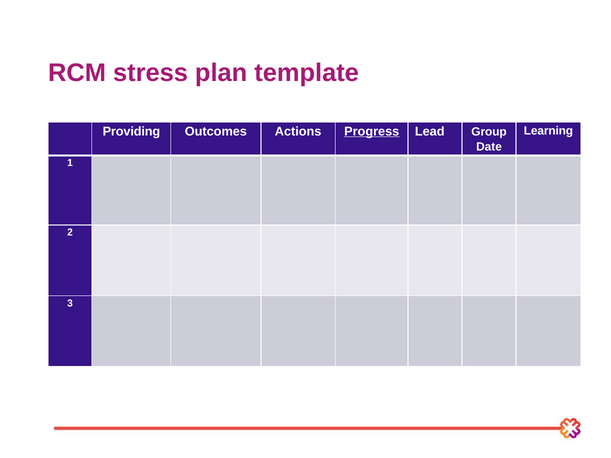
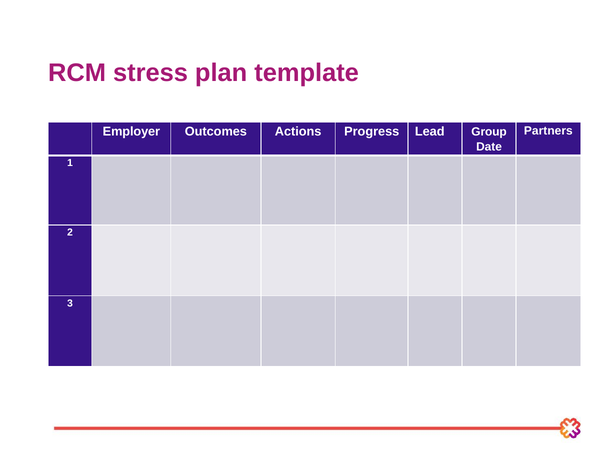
Learning: Learning -> Partners (548, 131)
Providing: Providing -> Employer (131, 131)
Progress underline: present -> none (372, 131)
